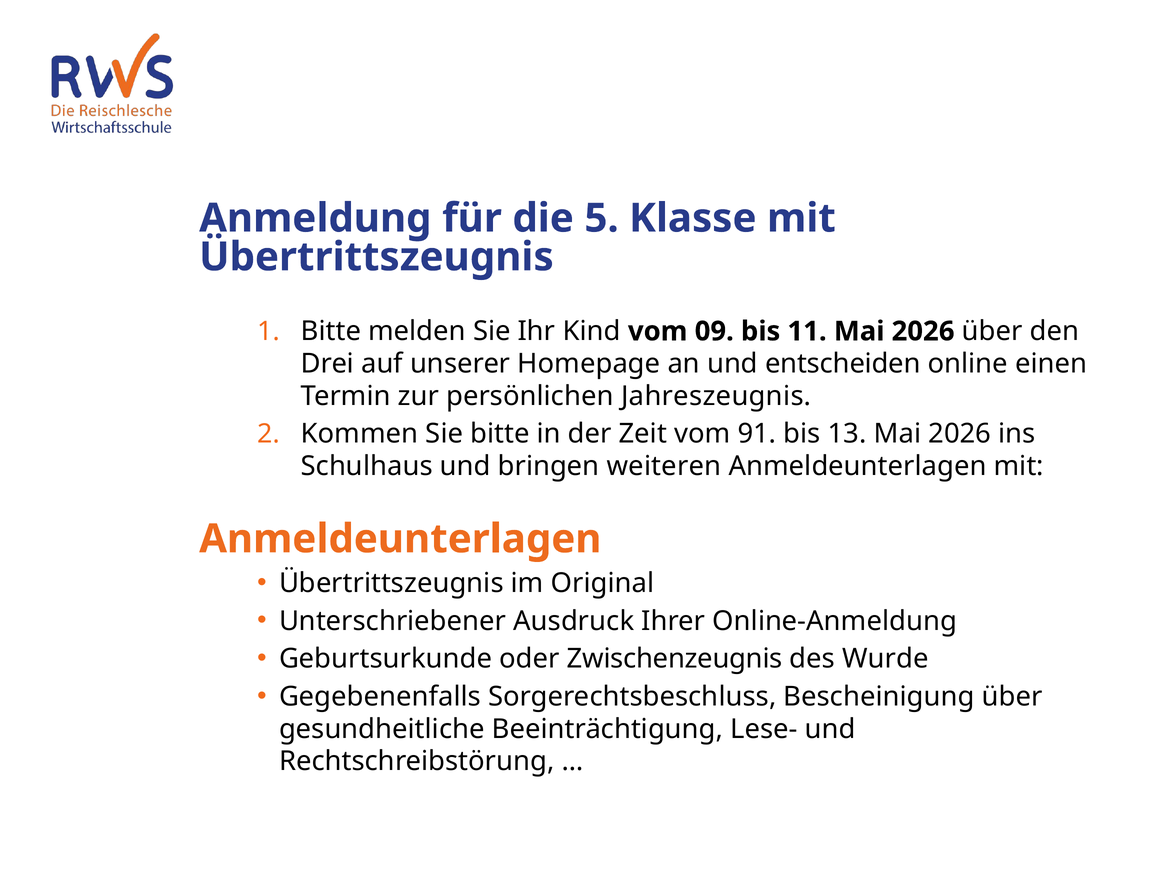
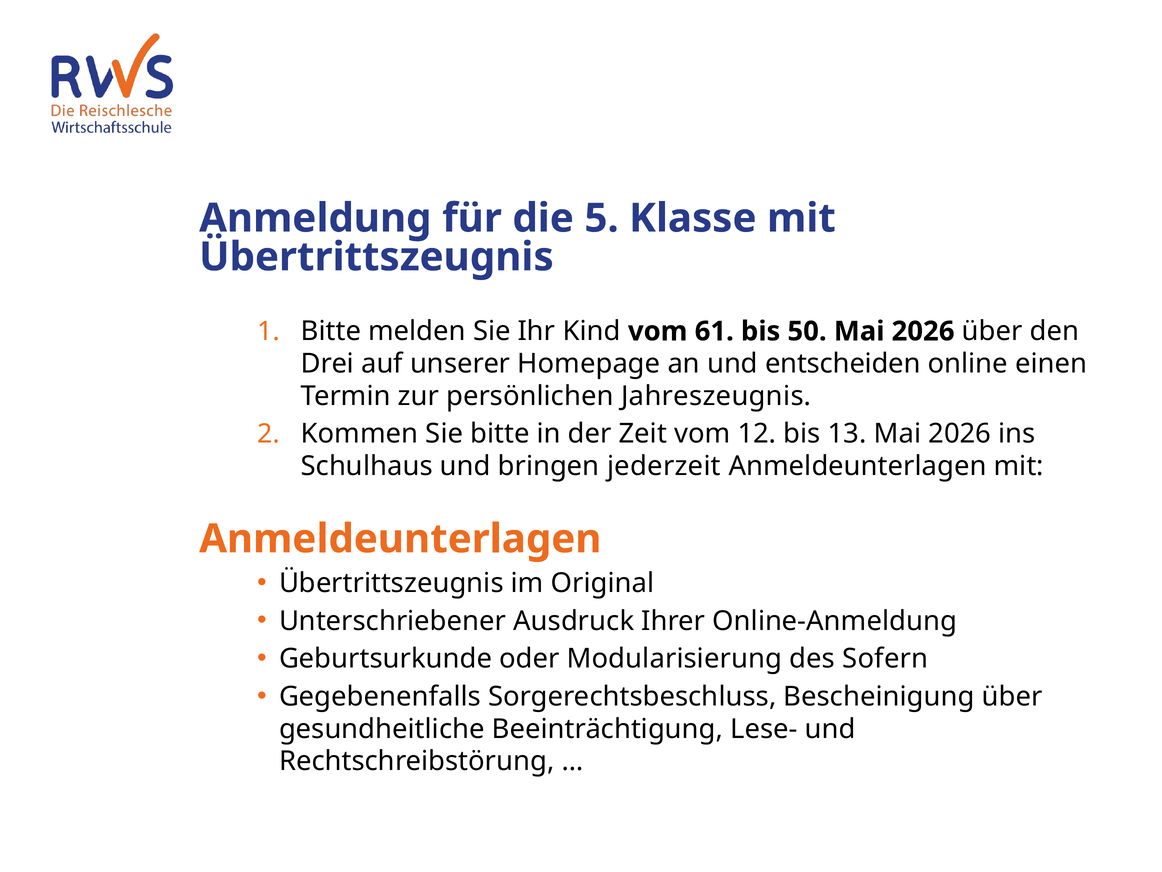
09: 09 -> 61 (714, 331)
11: 11 -> 50 (807, 331)
91: 91 -> 12 (757, 434)
weiteren: weiteren -> jederzeit (664, 466)
Zwischenzeugnis: Zwischenzeugnis -> Modularisierung (674, 659)
Wurde: Wurde -> Sofern (885, 659)
